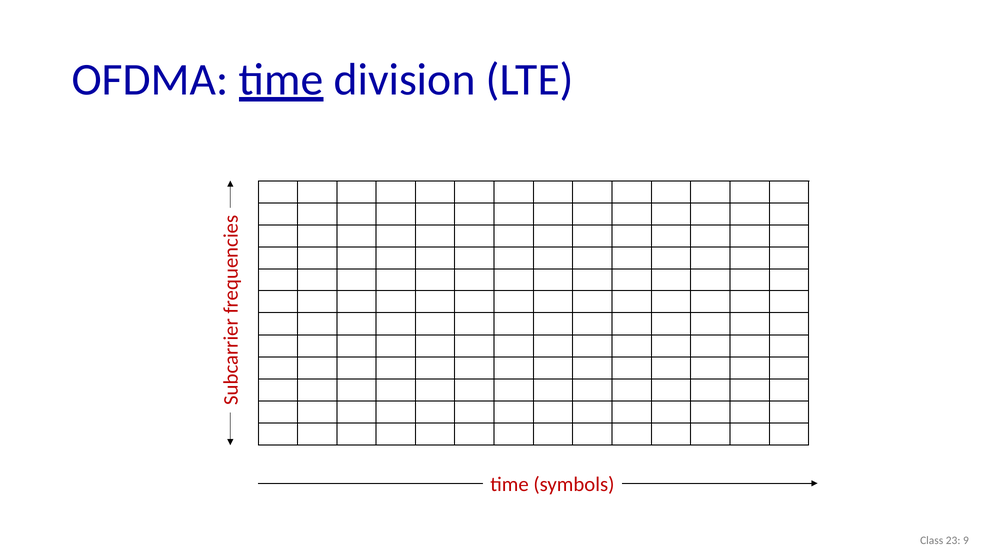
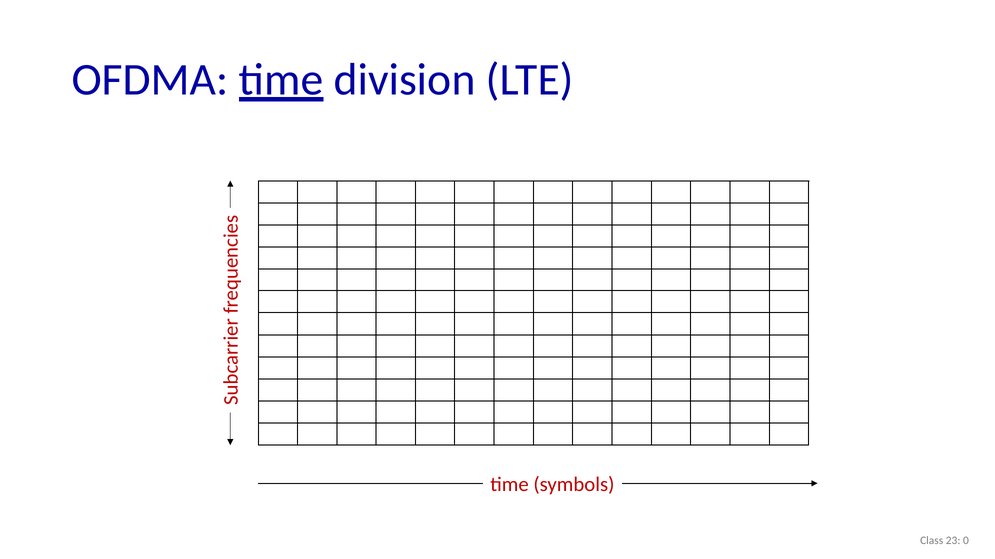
9: 9 -> 0 (966, 541)
